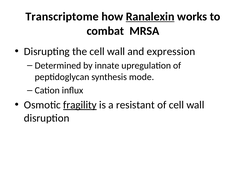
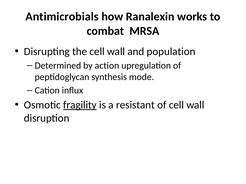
Transcriptome: Transcriptome -> Antimicrobials (62, 17)
Ranalexin underline: present -> none (150, 17)
expression: expression -> population (171, 52)
innate: innate -> action (107, 66)
